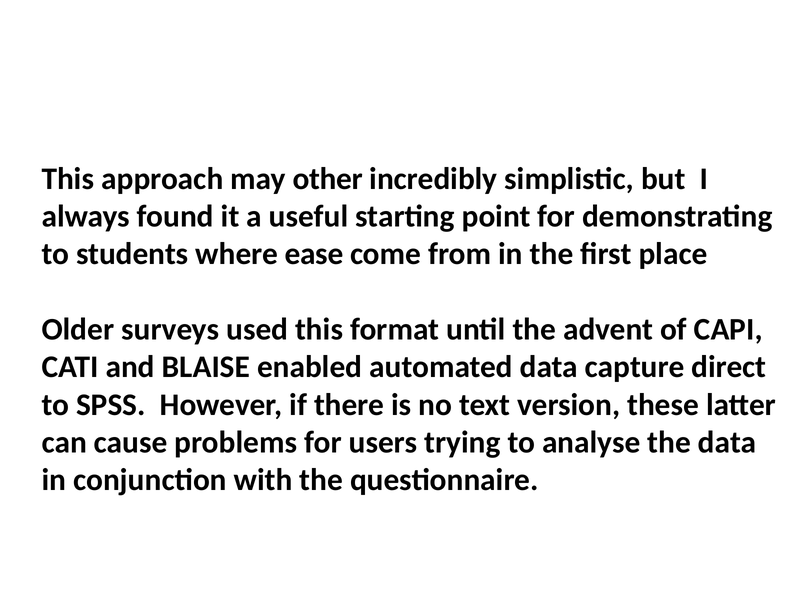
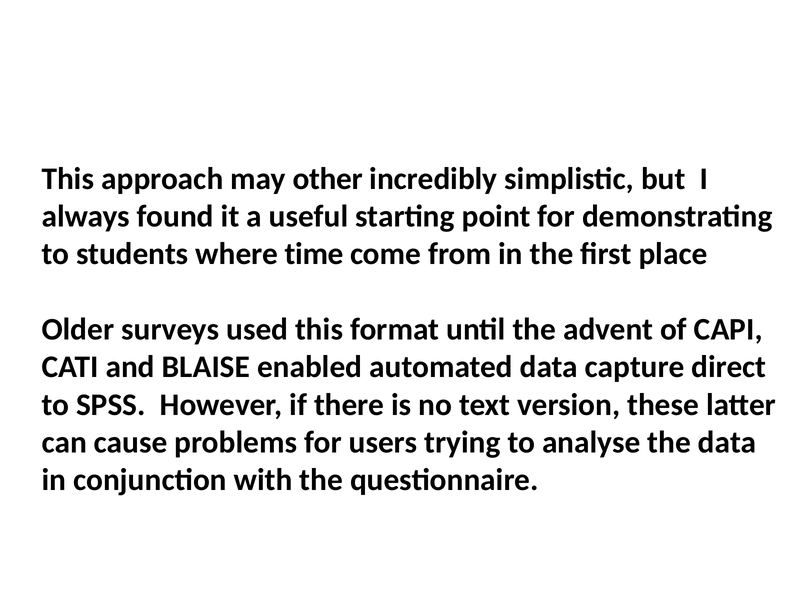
ease: ease -> time (314, 254)
